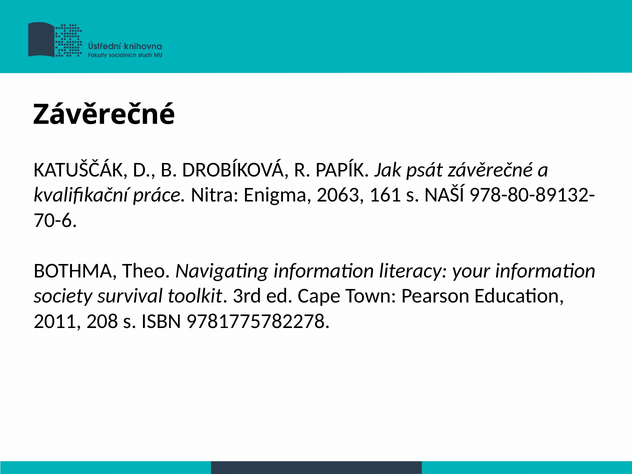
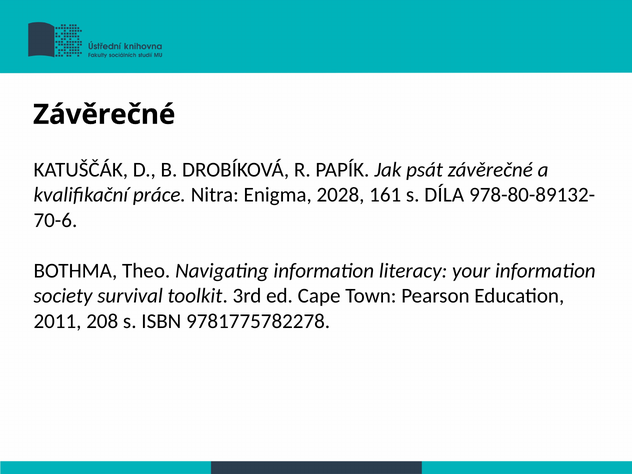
2063: 2063 -> 2028 (340, 195)
NAŠÍ: NAŠÍ -> DÍLA (444, 195)
